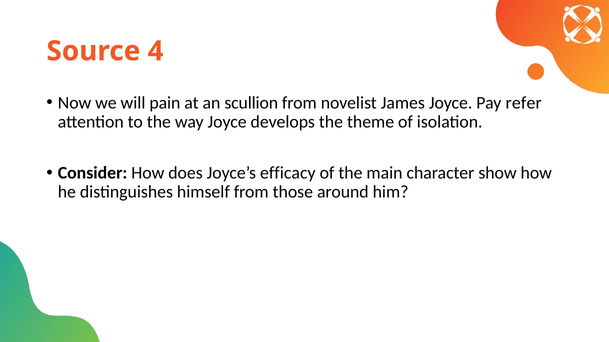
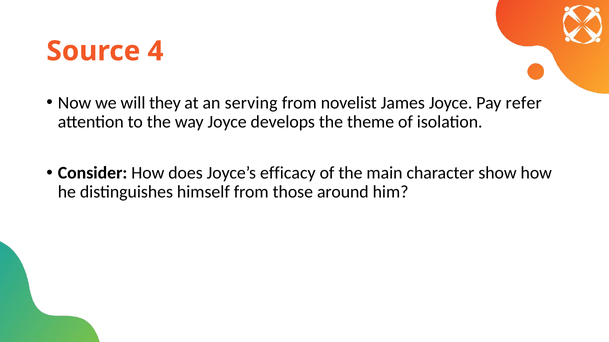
pain: pain -> they (165, 103)
scullion: scullion -> serving (251, 103)
